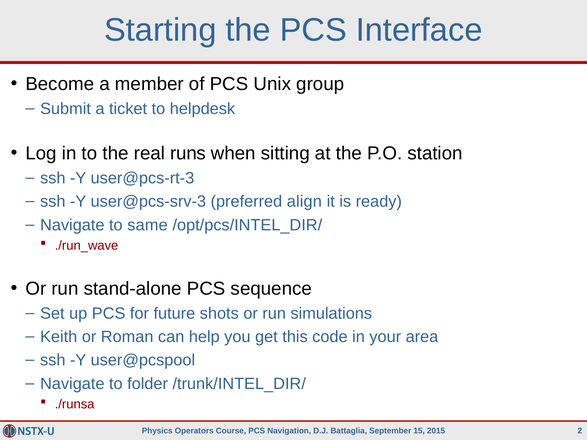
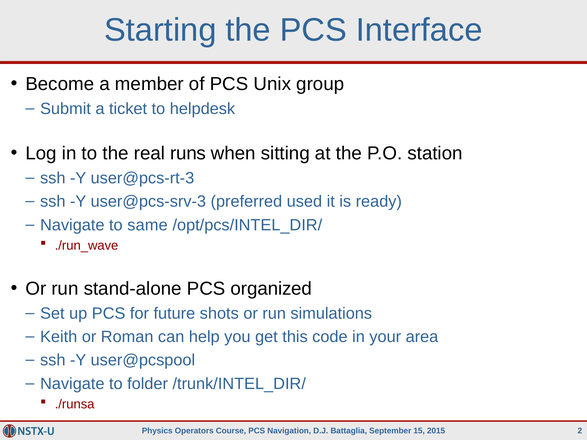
align: align -> used (304, 202)
sequence: sequence -> organized (271, 289)
